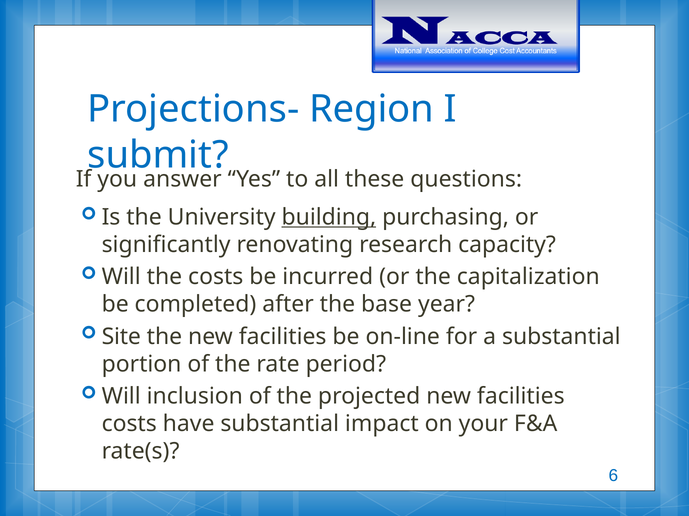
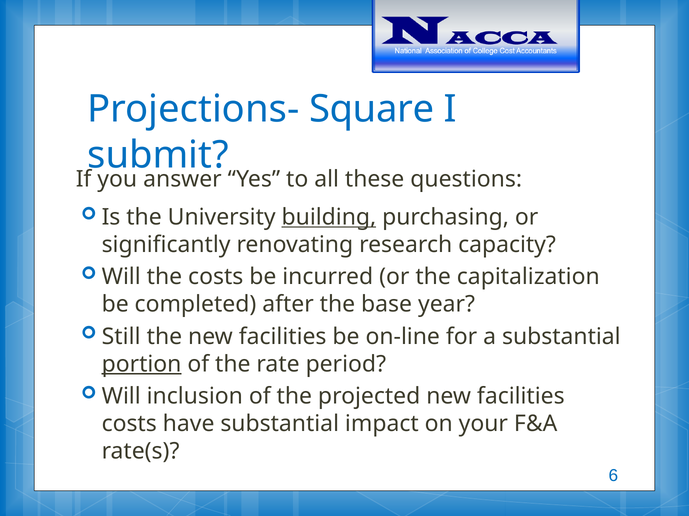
Region: Region -> Square (372, 109)
Site: Site -> Still (121, 337)
portion underline: none -> present (142, 364)
